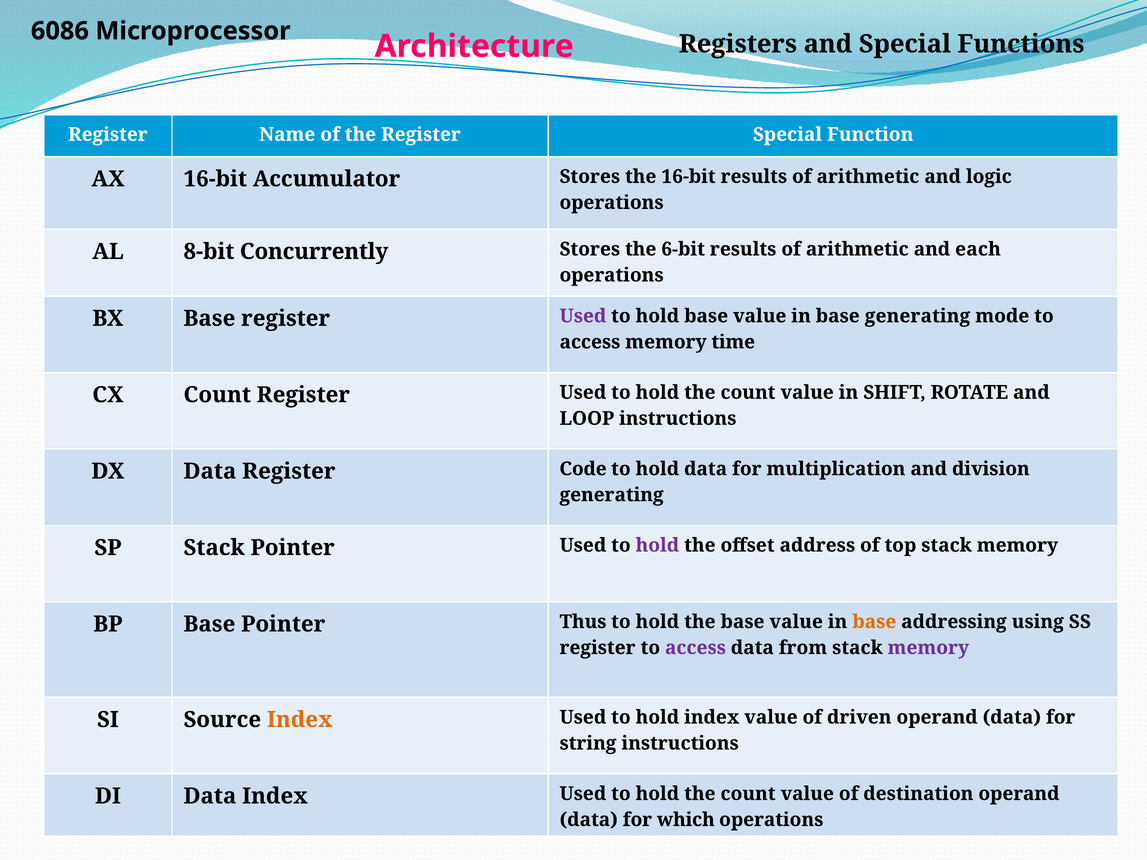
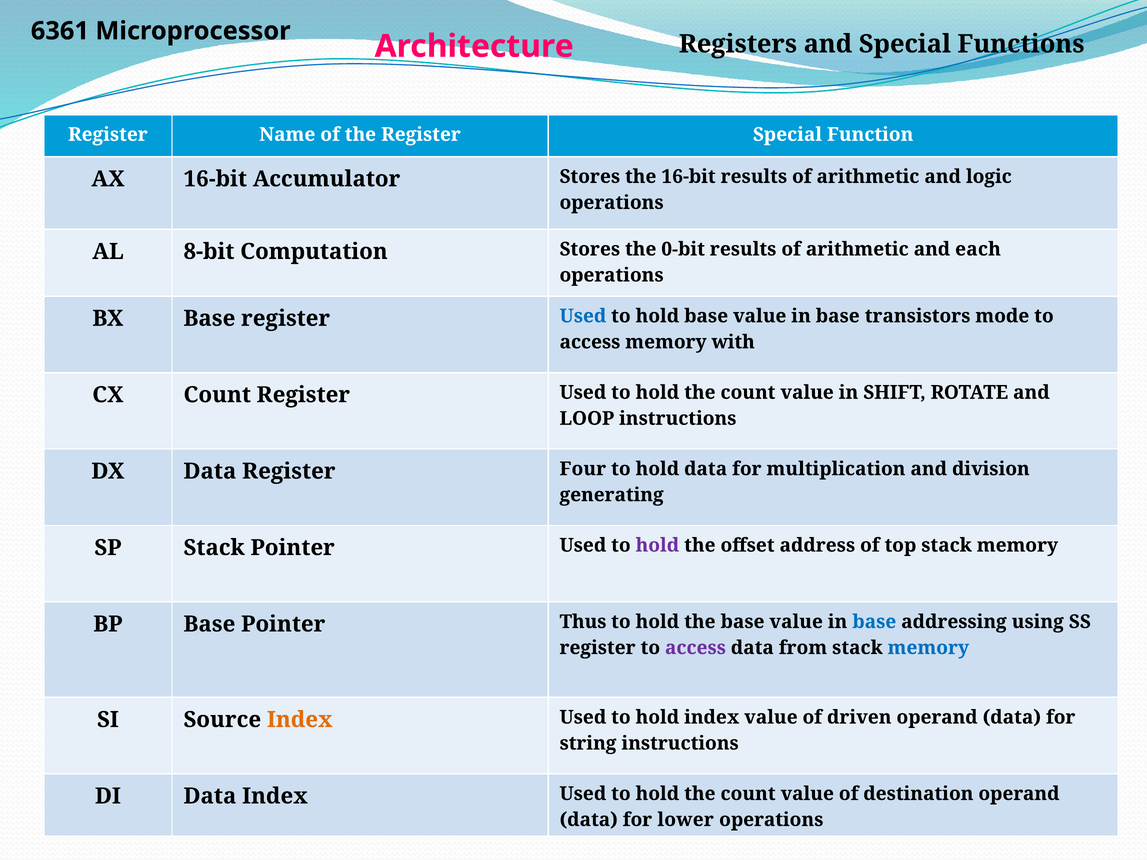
6086: 6086 -> 6361 (60, 31)
Concurrently: Concurrently -> Computation (314, 252)
6-bit: 6-bit -> 0-bit (683, 249)
Used colour: purple -> blue (583, 316)
base generating: generating -> transistors (918, 316)
time: time -> with (733, 342)
Code: Code -> Four (583, 469)
base colour: orange -> blue (874, 622)
memory colour: purple -> blue (928, 648)
which: which -> lower (686, 820)
